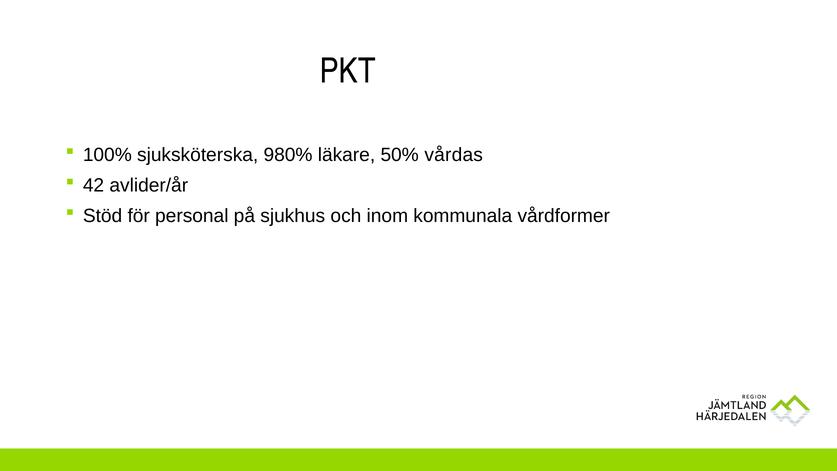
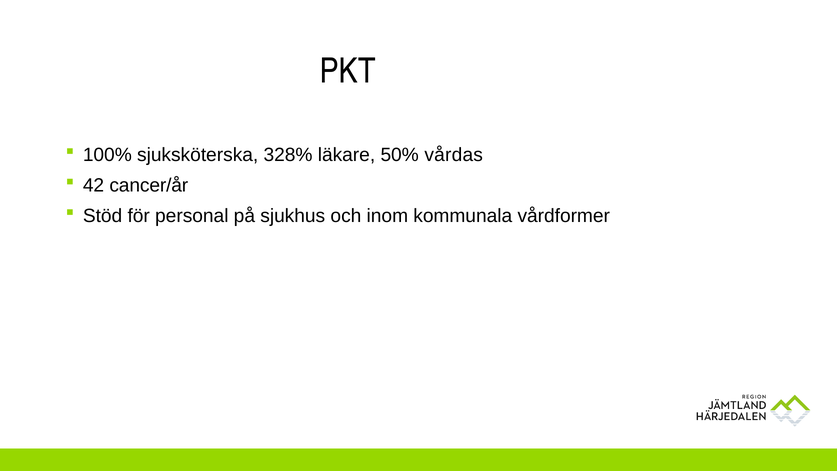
980%: 980% -> 328% (288, 155)
avlider/år: avlider/år -> cancer/år (149, 185)
